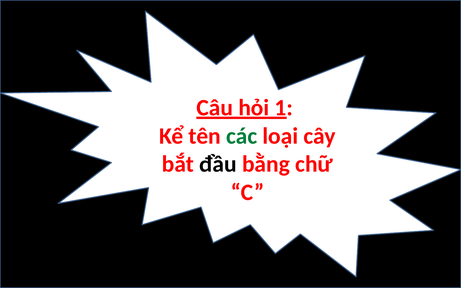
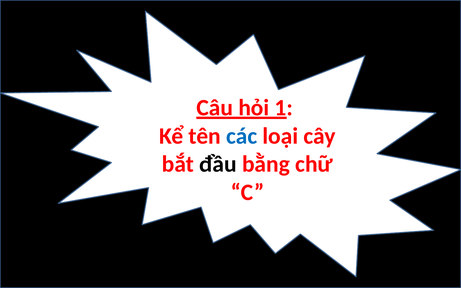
các colour: green -> blue (242, 136)
